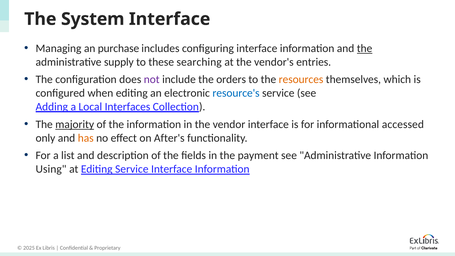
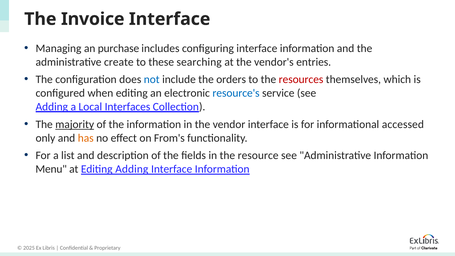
System: System -> Invoice (93, 19)
the underline: present -> none (365, 48)
supply: supply -> create (119, 62)
not colour: purple -> blue (152, 79)
resources colour: orange -> red (301, 79)
After's: After's -> From's (169, 138)
payment: payment -> resource (258, 155)
Using: Using -> Menu (51, 169)
Editing Service: Service -> Adding (132, 169)
